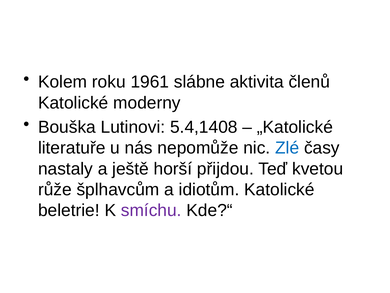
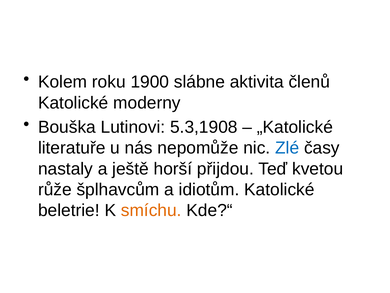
1961: 1961 -> 1900 (150, 82)
5.4,1408: 5.4,1408 -> 5.3,1908 (204, 127)
smíchu colour: purple -> orange (151, 210)
